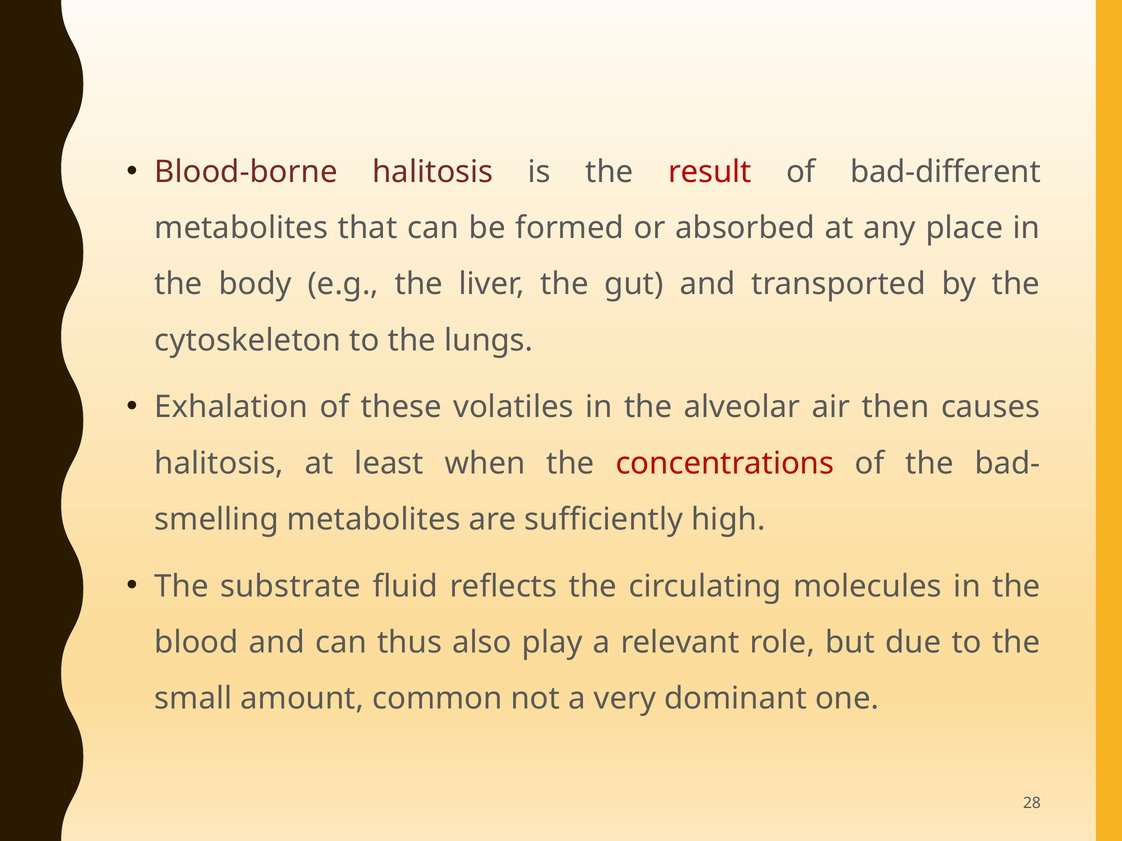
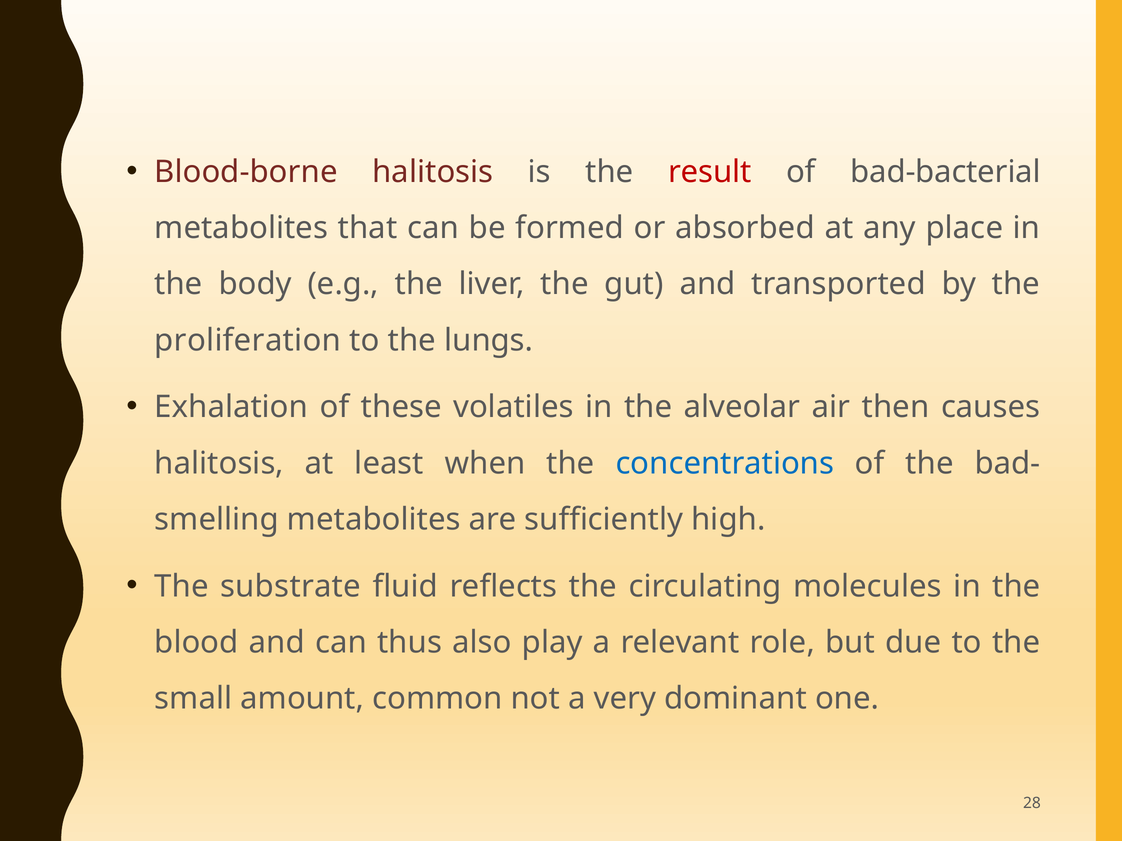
bad-different: bad-different -> bad-bacterial (946, 172)
cytoskeleton: cytoskeleton -> proliferation (248, 340)
concentrations colour: red -> blue (725, 464)
